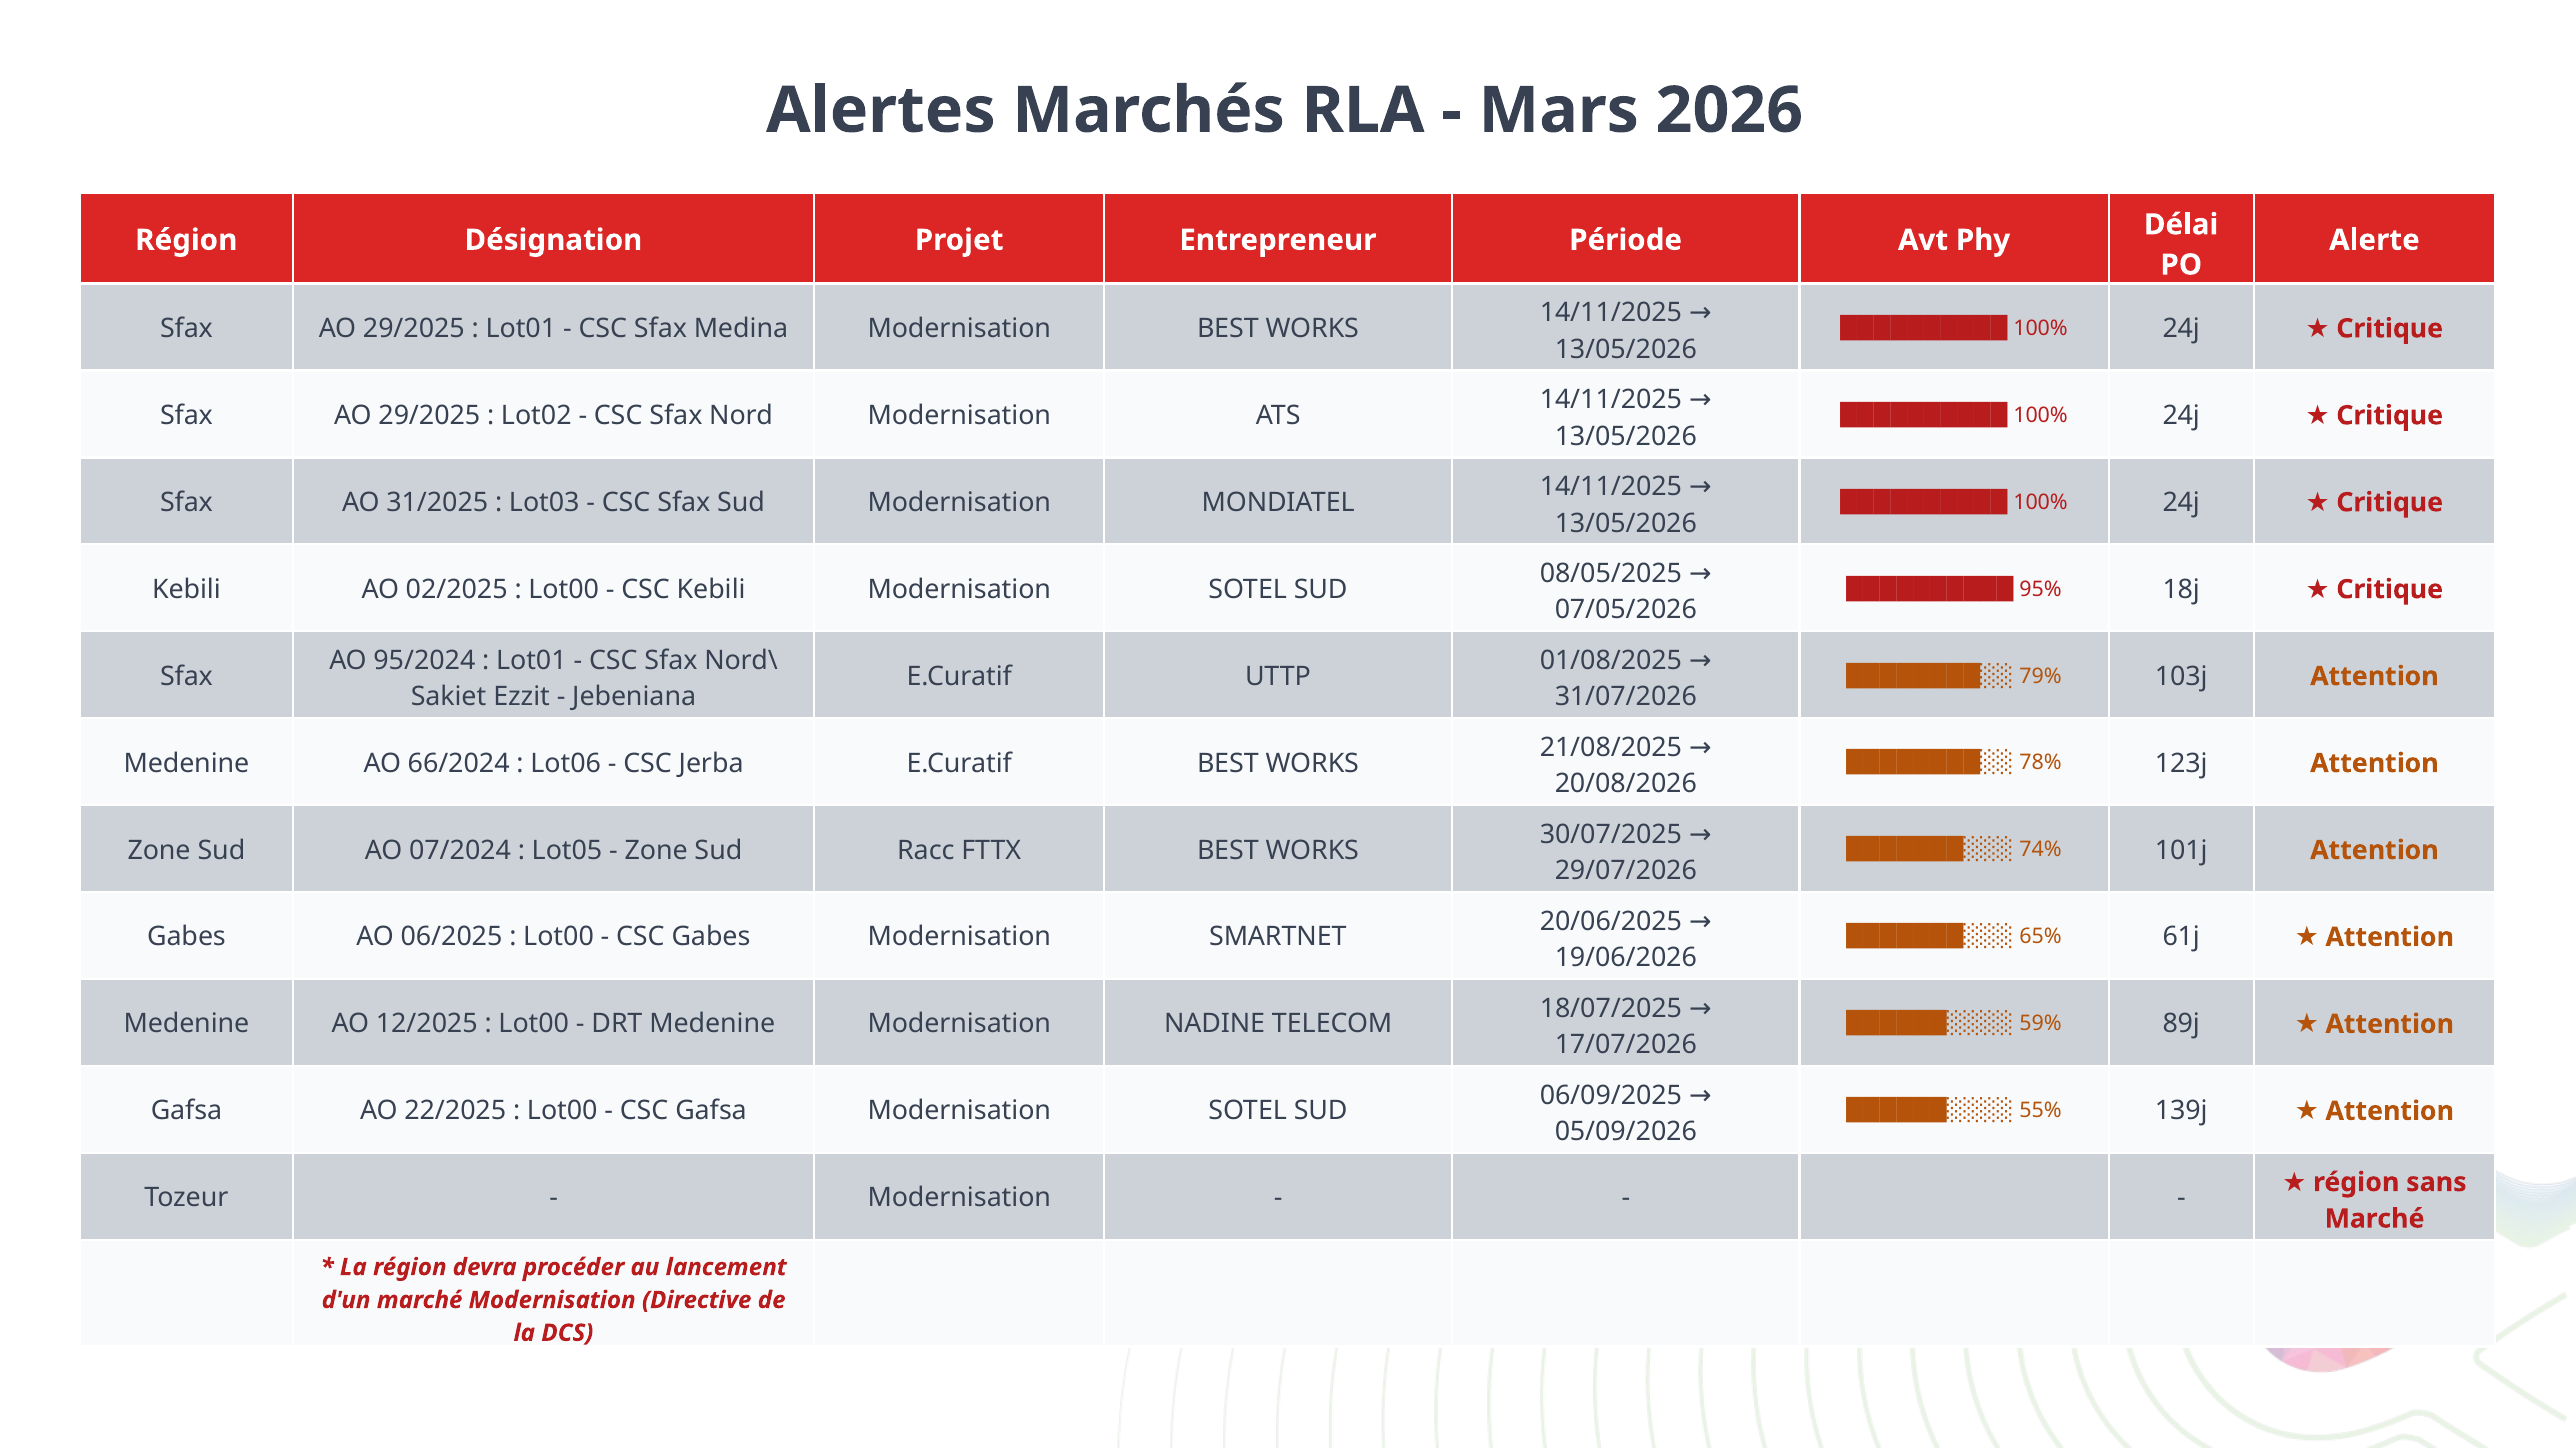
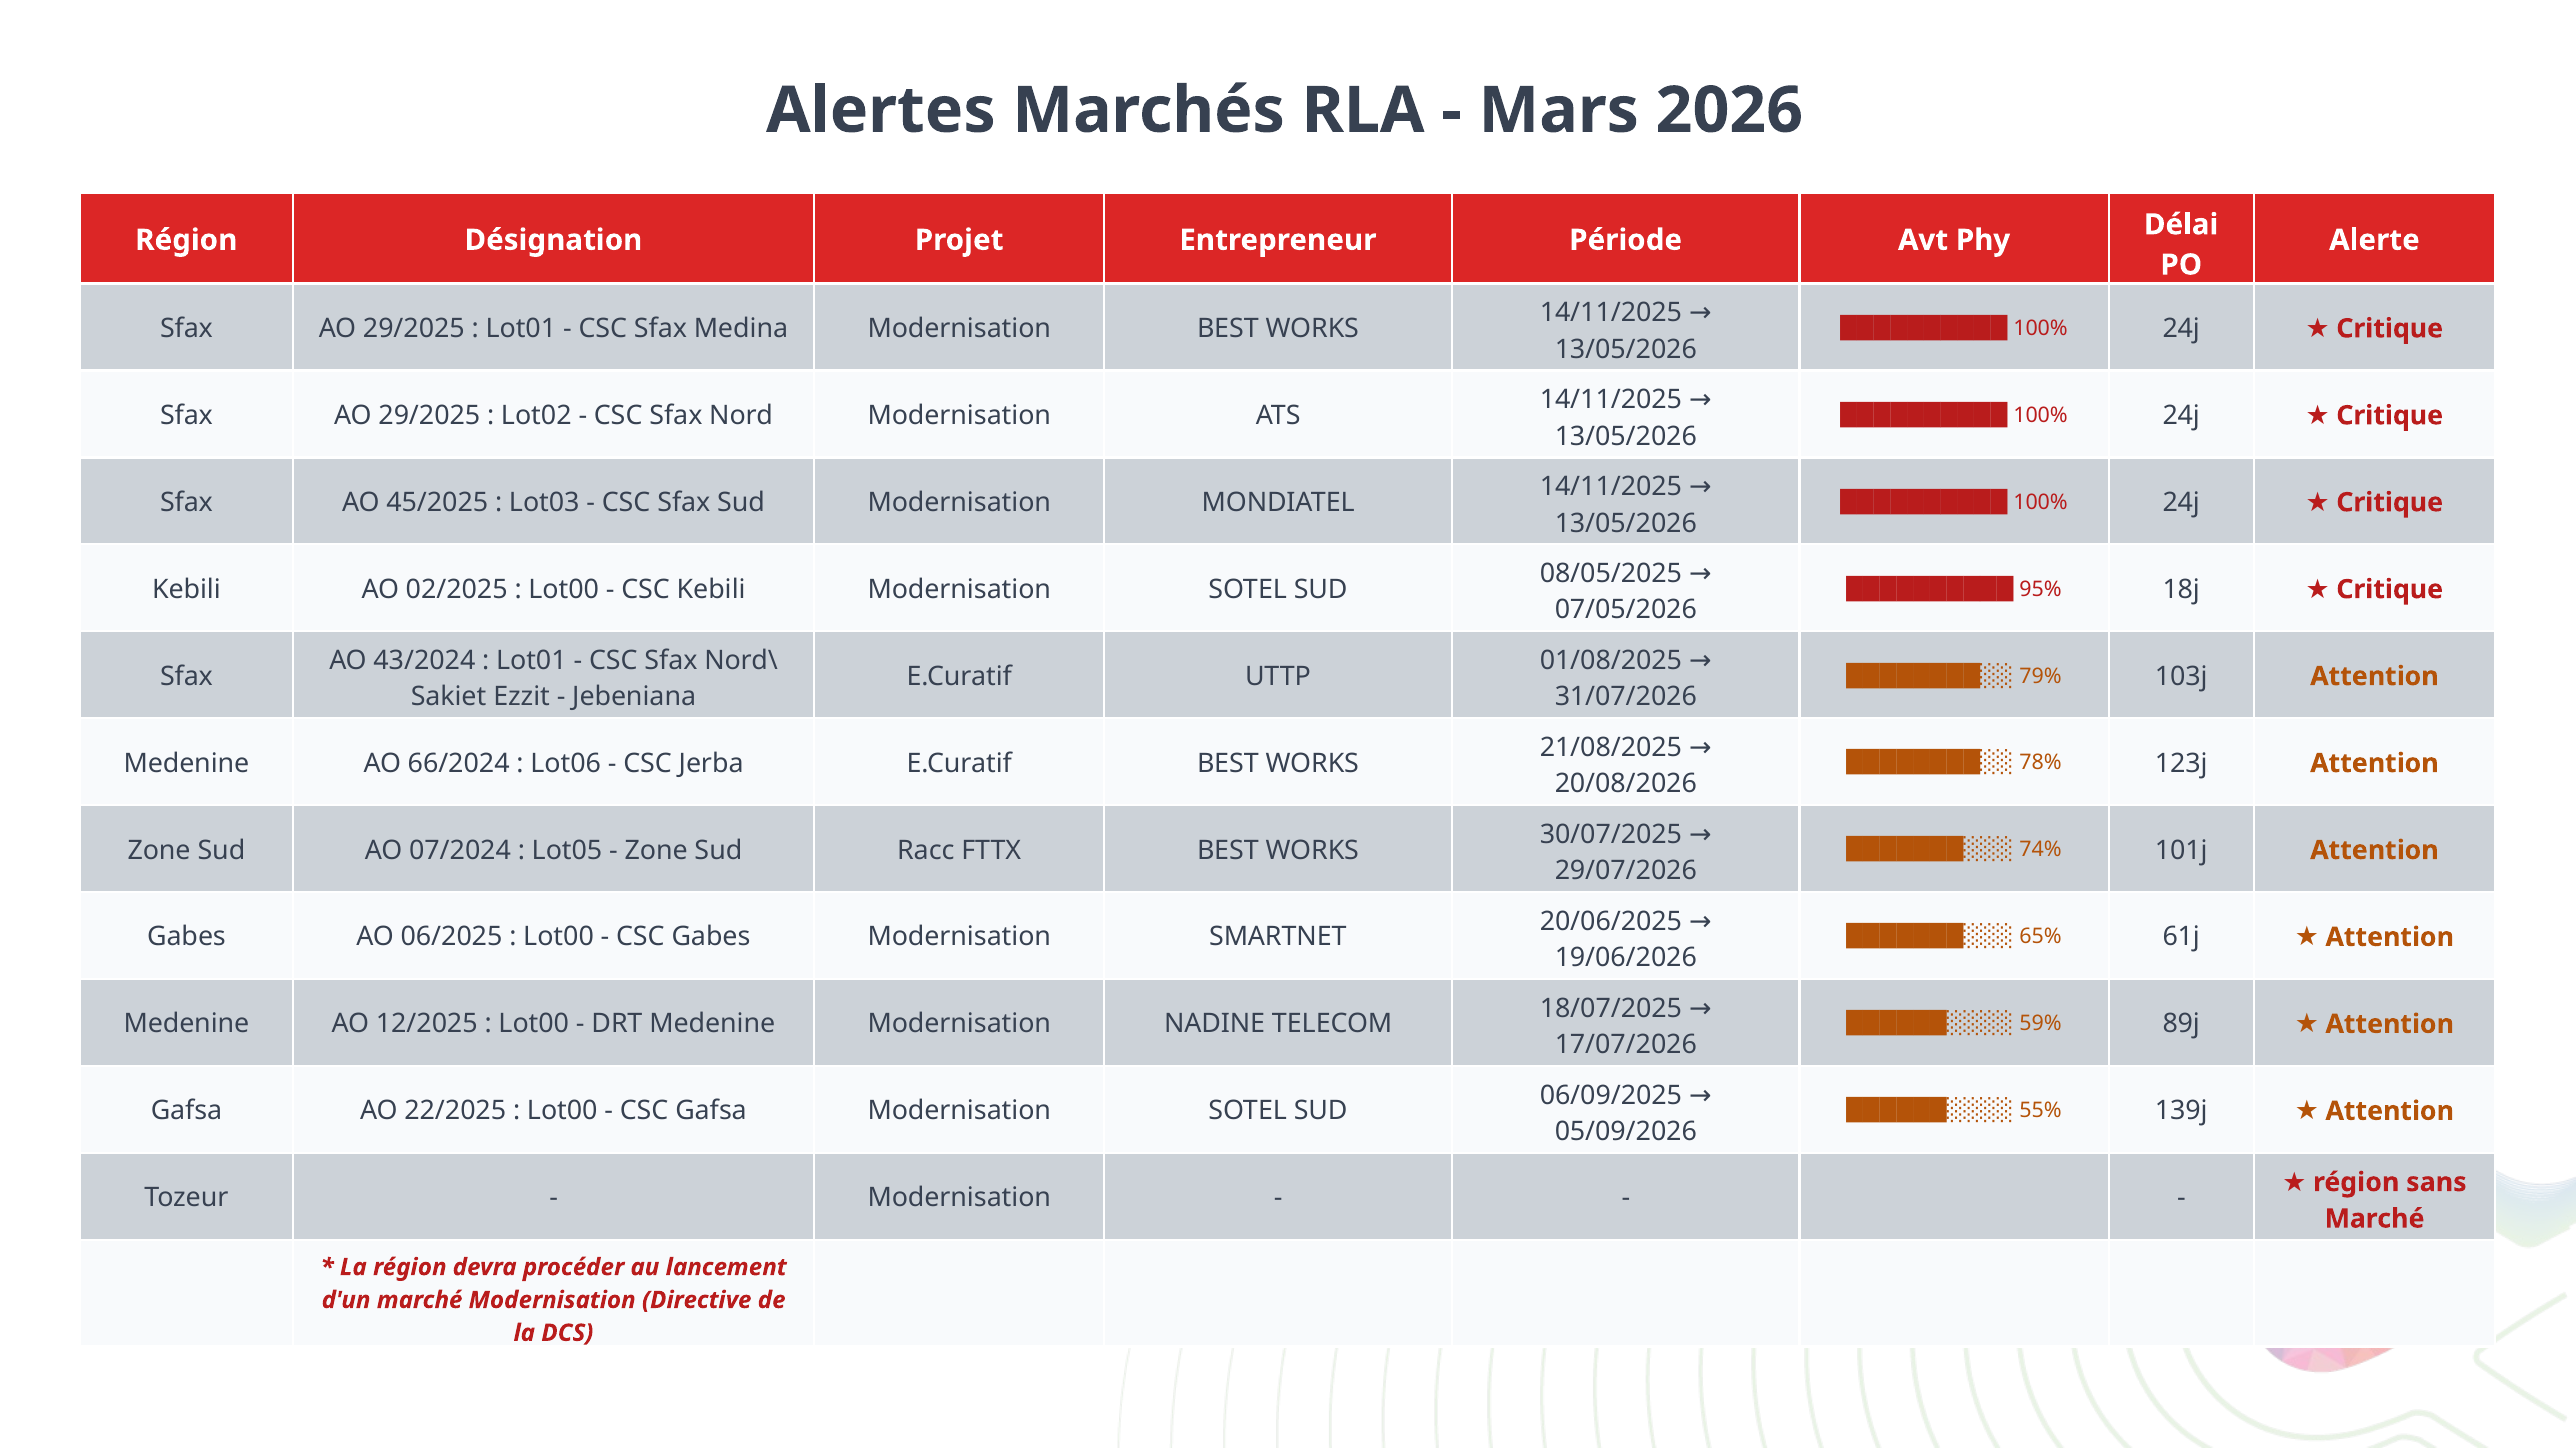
31/2025: 31/2025 -> 45/2025 (437, 502)
95/2024: 95/2024 -> 43/2024 (424, 661)
